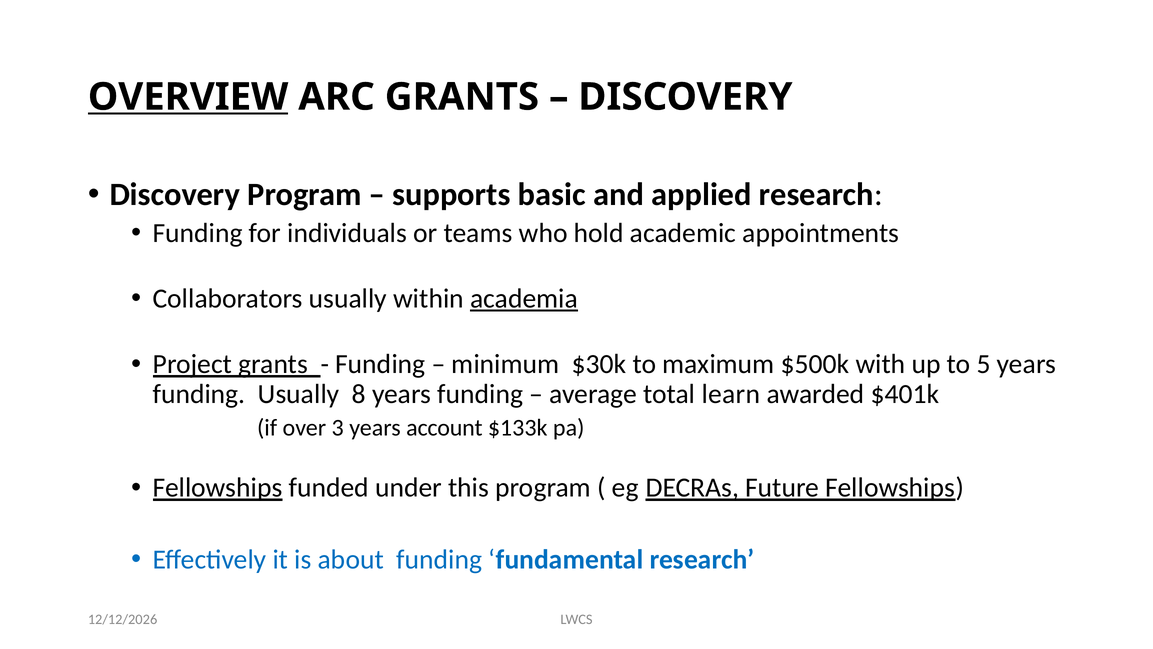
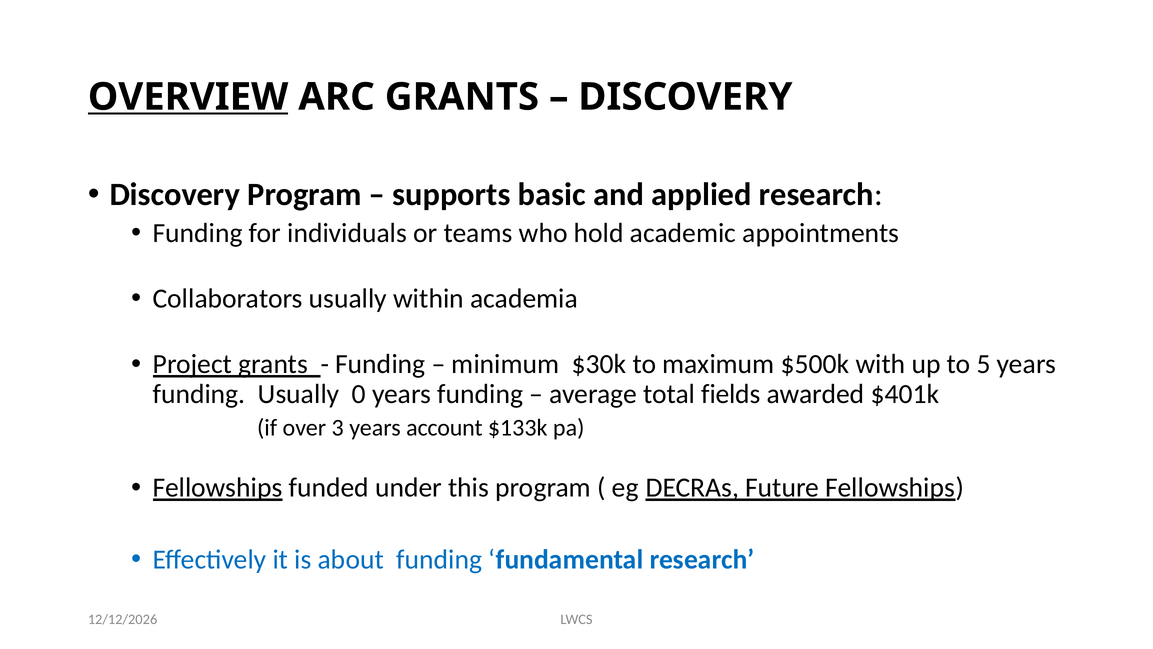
academia underline: present -> none (524, 298)
8: 8 -> 0 (359, 394)
learn: learn -> fields (731, 394)
